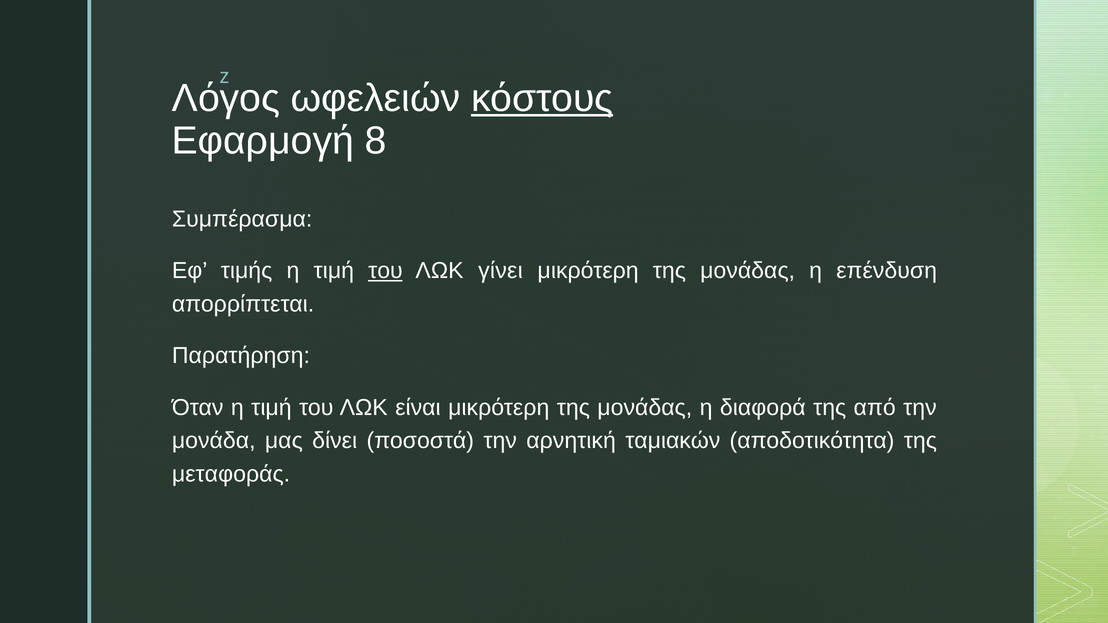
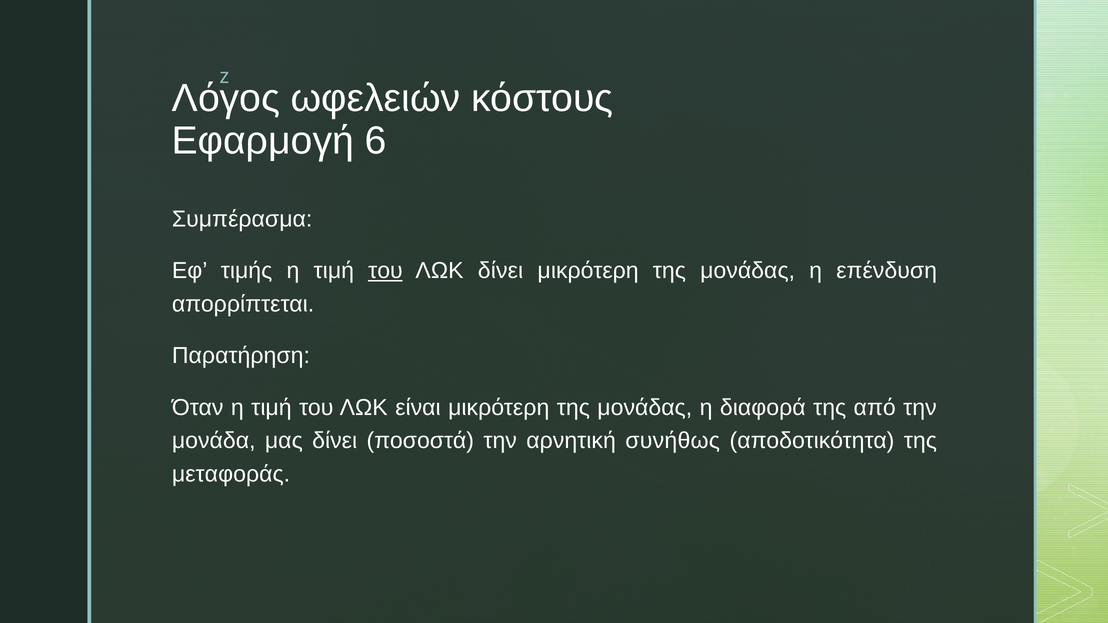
κόστους underline: present -> none (542, 99)
8: 8 -> 6 (376, 141)
ΛΩΚ γίνει: γίνει -> δίνει (501, 271)
ταμιακών: ταμιακών -> συνήθως (673, 441)
